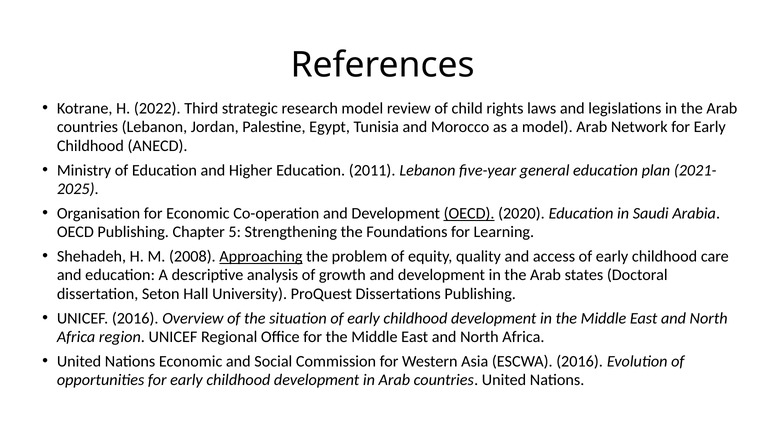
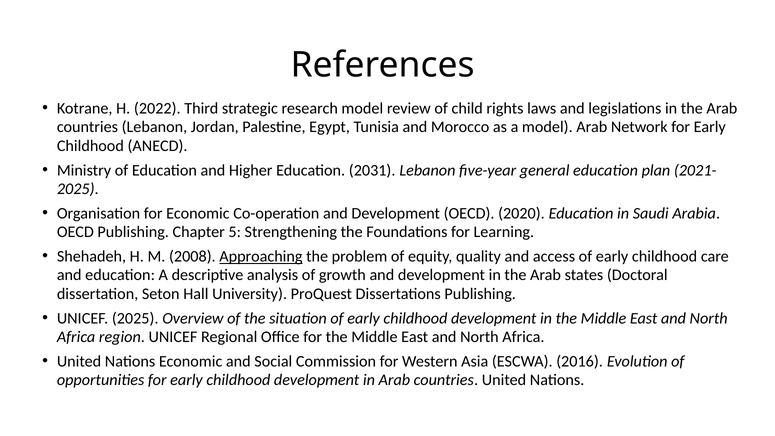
2011: 2011 -> 2031 (372, 170)
OECD underline: present -> none (469, 213)
UNICEF 2016: 2016 -> 2025 (135, 318)
